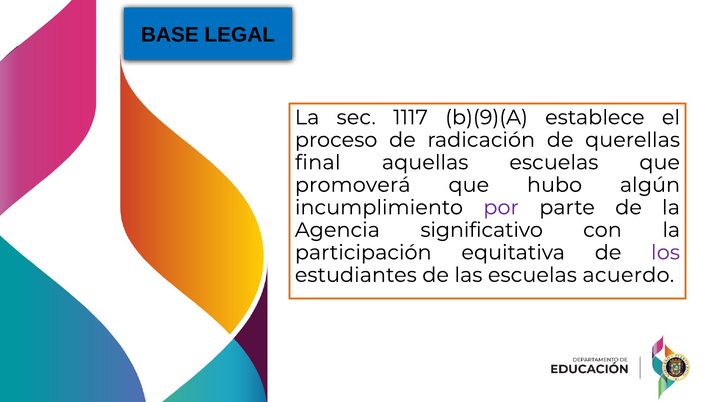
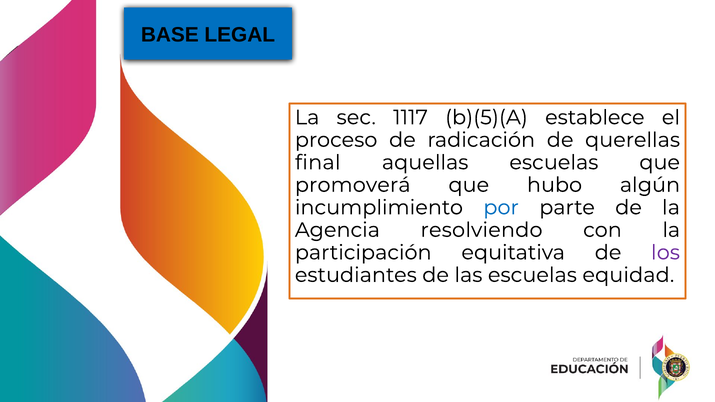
b)(9)(A: b)(9)(A -> b)(5)(A (486, 117)
por colour: purple -> blue (501, 208)
significativo: significativo -> resolviendo (481, 230)
acuerdo: acuerdo -> equidad (628, 275)
